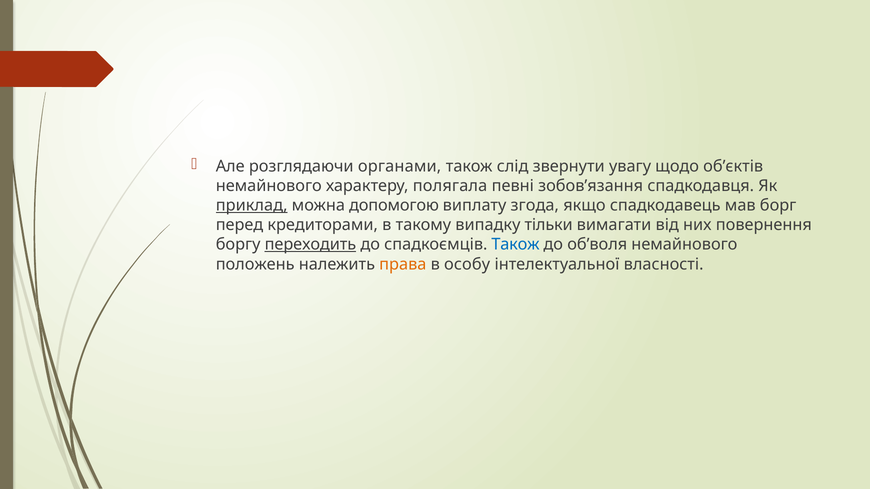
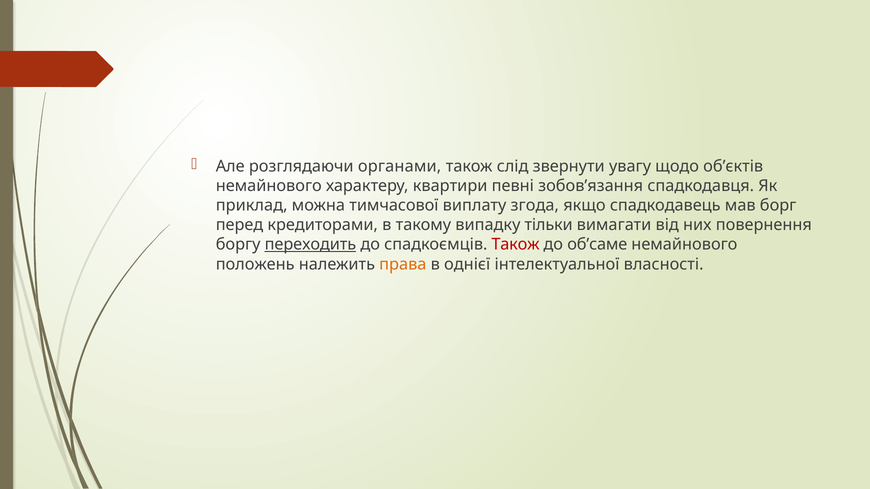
полягала: полягала -> квартири (450, 186)
приклад underline: present -> none (252, 206)
допомогою: допомогою -> тимчасової (394, 206)
Також colour: blue -> red (516, 245)
об’воля: об’воля -> об’саме (597, 245)
особу: особу -> однієї (467, 264)
